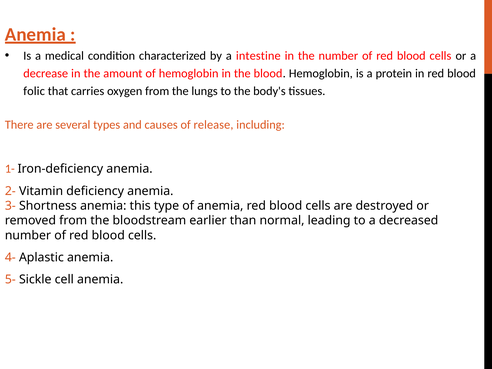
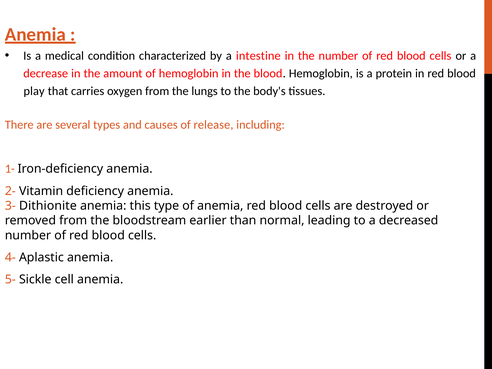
folic: folic -> play (34, 91)
Shortness: Shortness -> Dithionite (48, 206)
